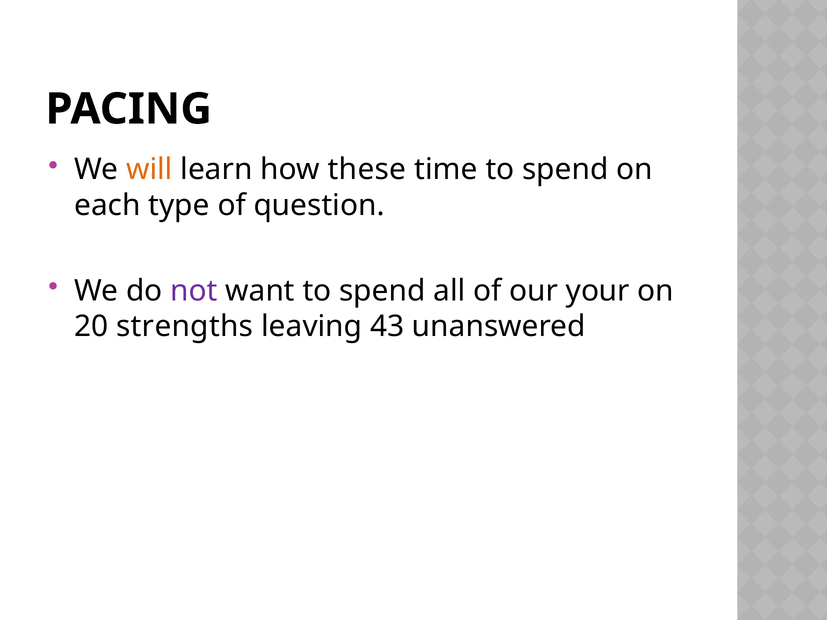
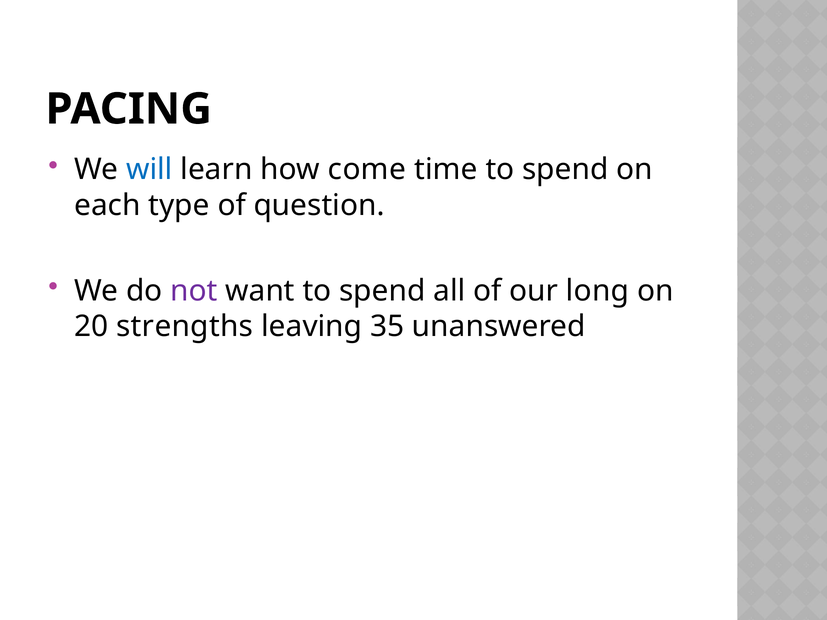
will colour: orange -> blue (149, 170)
these: these -> come (367, 170)
your: your -> long (598, 291)
43: 43 -> 35 (387, 327)
